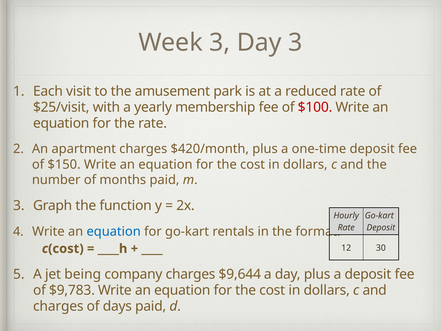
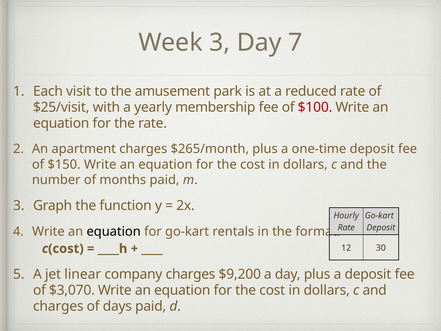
Day 3: 3 -> 7 (295, 43)
$420/month: $420/month -> $265/month (210, 149)
equation colour: blue -> black (114, 231)
being: being -> linear (83, 274)
$9,644: $9,644 -> $9,200 (240, 274)
$9,783: $9,783 -> $3,070 (72, 290)
